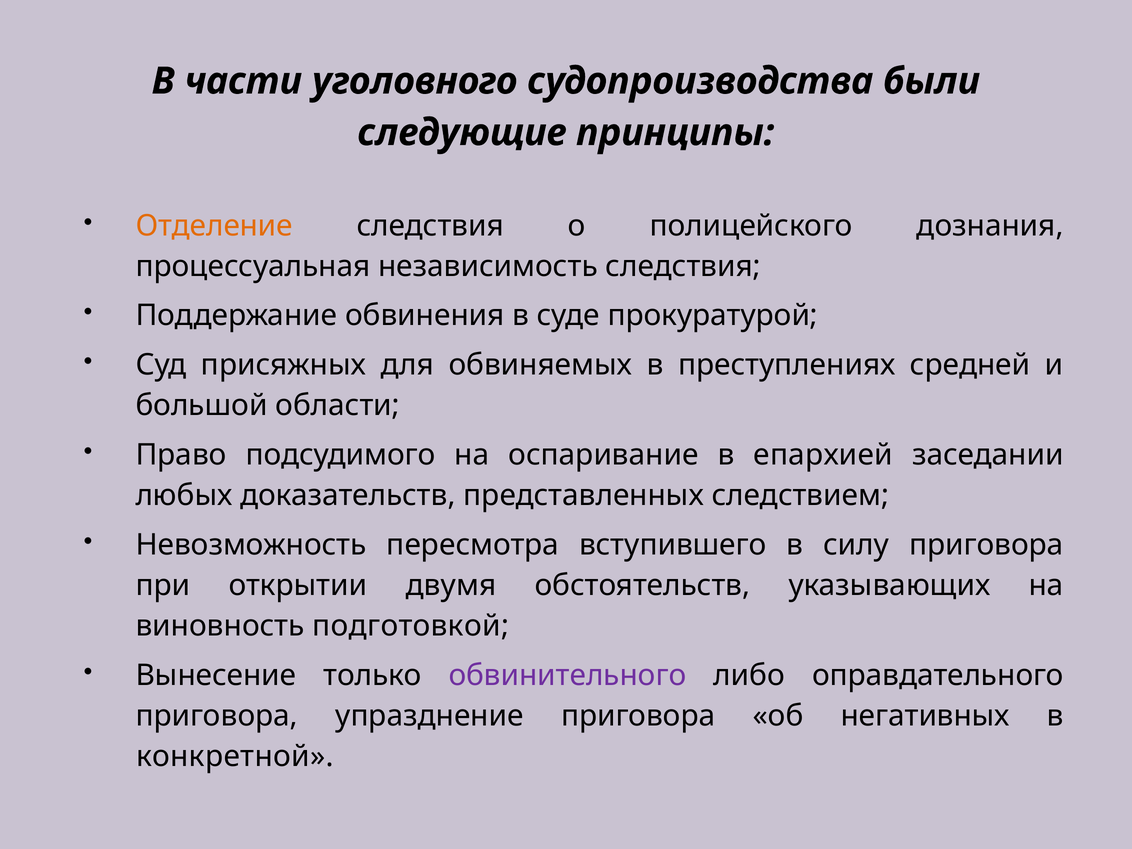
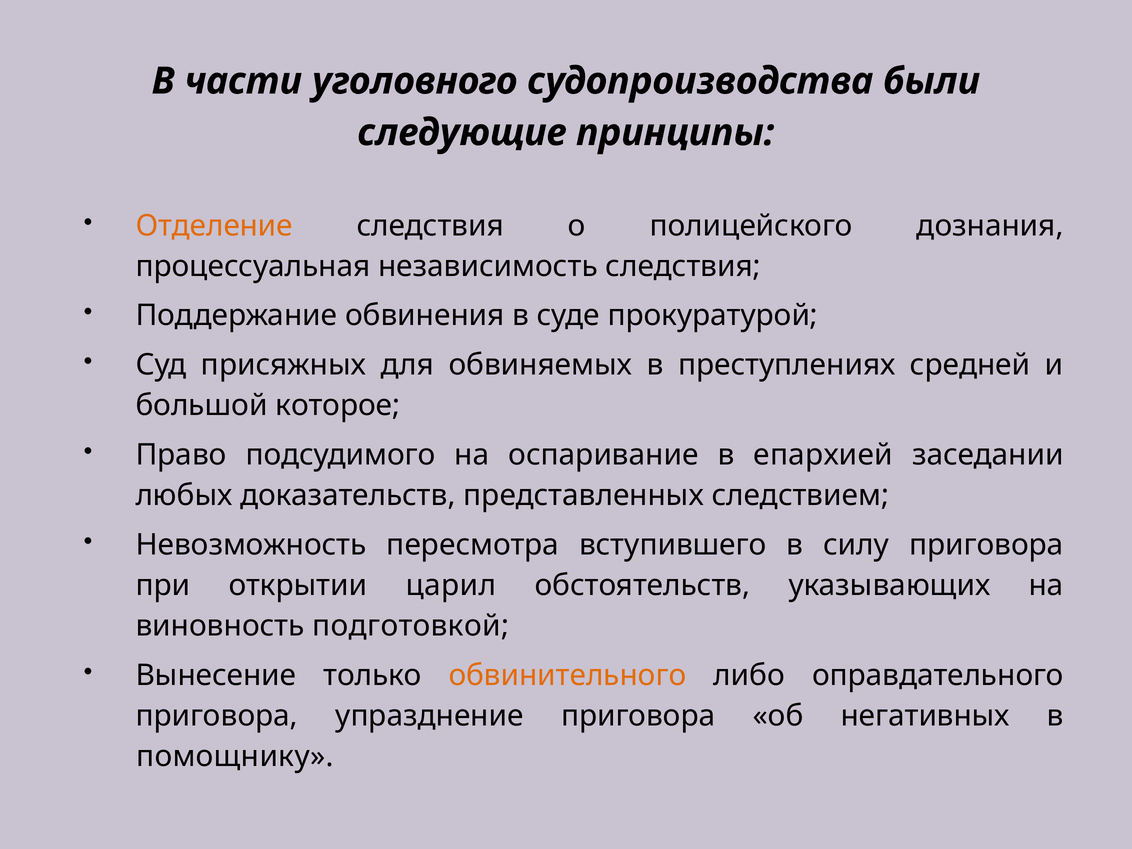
области: области -> которое (338, 406)
двумя: двумя -> царил (451, 585)
обвинительного colour: purple -> orange (567, 675)
конкретной: конкретной -> помощнику (235, 756)
